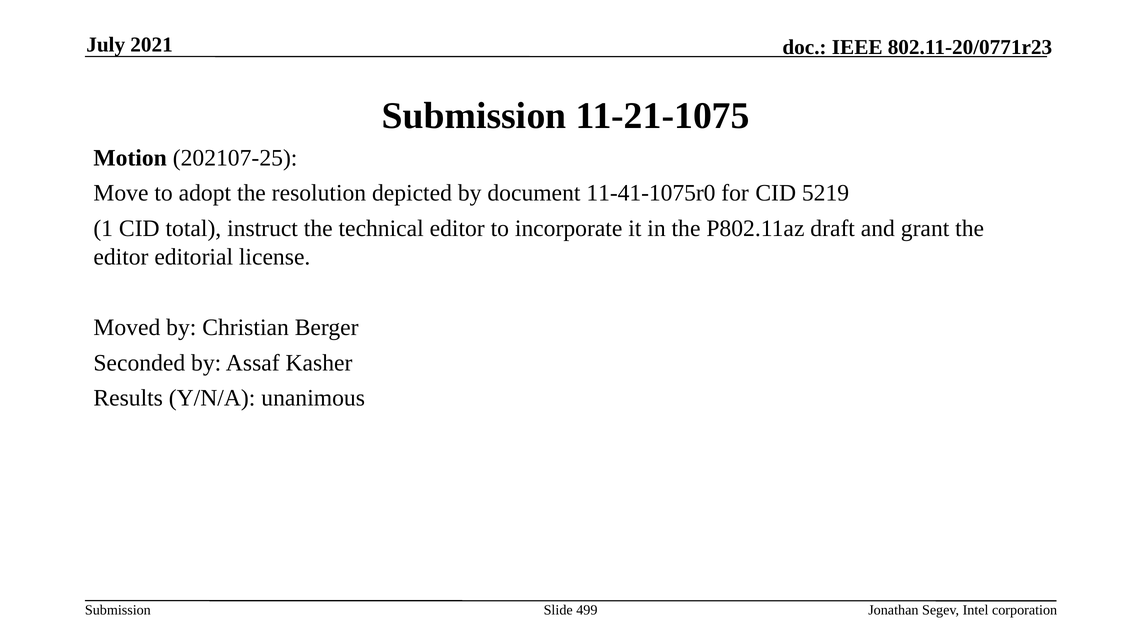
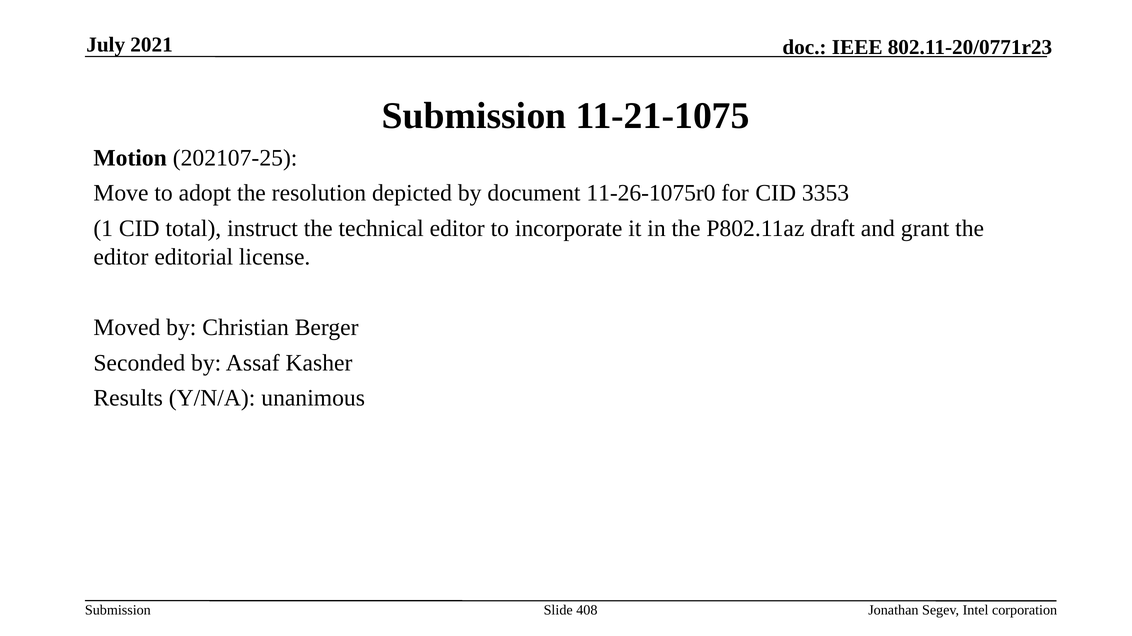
11-41-1075r0: 11-41-1075r0 -> 11-26-1075r0 (651, 193)
5219: 5219 -> 3353 (826, 193)
499: 499 -> 408 (587, 611)
